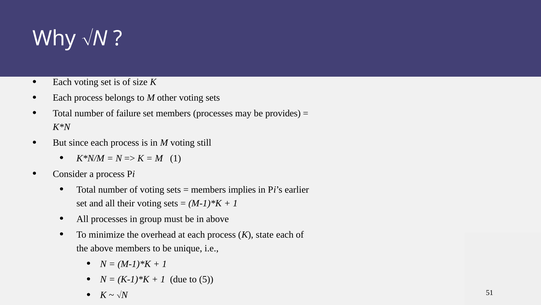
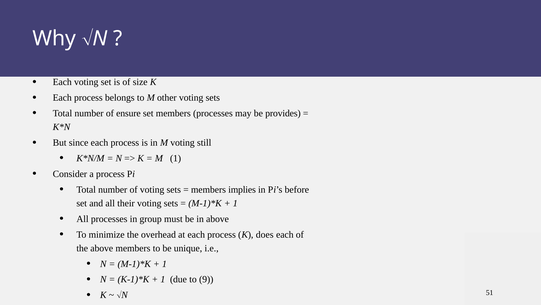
failure: failure -> ensure (128, 113)
earlier: earlier -> before (297, 189)
state: state -> does (265, 234)
5: 5 -> 9 (206, 279)
